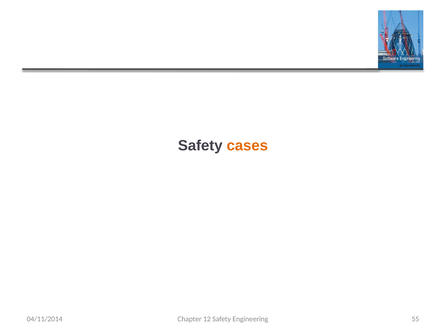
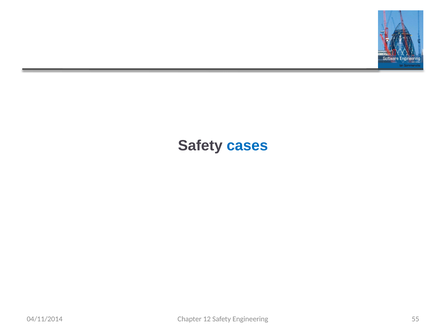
cases colour: orange -> blue (247, 146)
